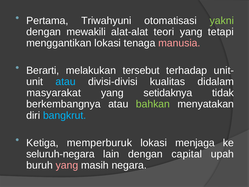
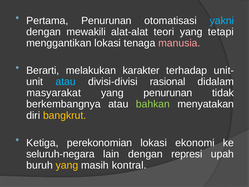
Pertama Triwahyuni: Triwahyuni -> Penurunan (106, 21)
yakni colour: light green -> light blue (222, 21)
tersebut: tersebut -> karakter (141, 70)
kualitas: kualitas -> rasional (168, 82)
yang setidaknya: setidaknya -> penurunan (168, 93)
bangkrut colour: light blue -> yellow (65, 115)
memperburuk: memperburuk -> perekonomian (100, 143)
menjaga: menjaga -> ekonomi (195, 143)
capital: capital -> represi (187, 154)
yang colour: pink -> yellow (67, 165)
negara: negara -> kontral (129, 165)
